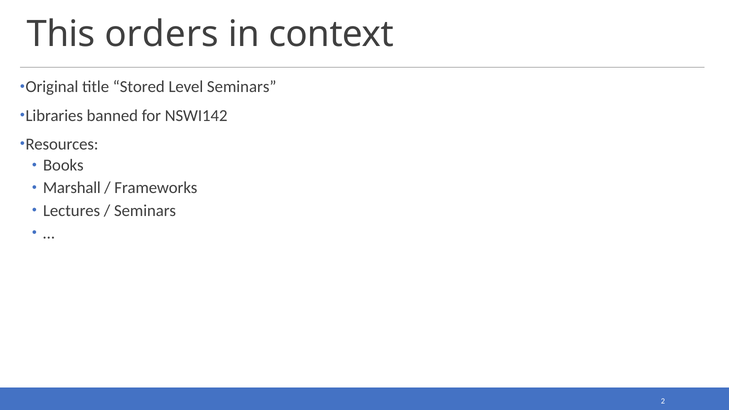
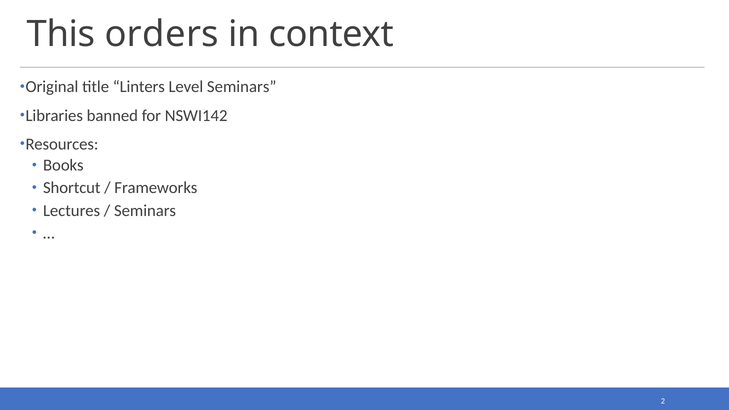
Stored: Stored -> Linters (139, 87)
Marshall: Marshall -> Shortcut (72, 188)
